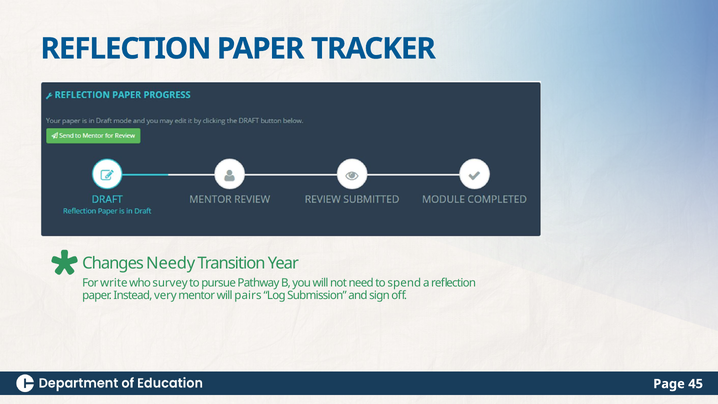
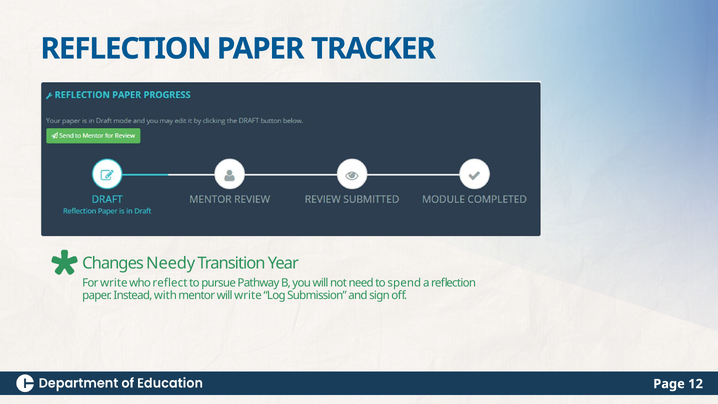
survey: survey -> reflect (170, 283)
very: very -> with (165, 295)
will pairs: pairs -> write (248, 295)
45: 45 -> 12 (696, 384)
